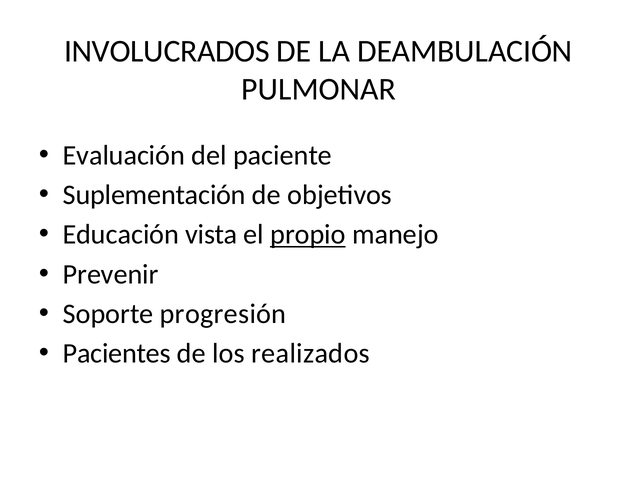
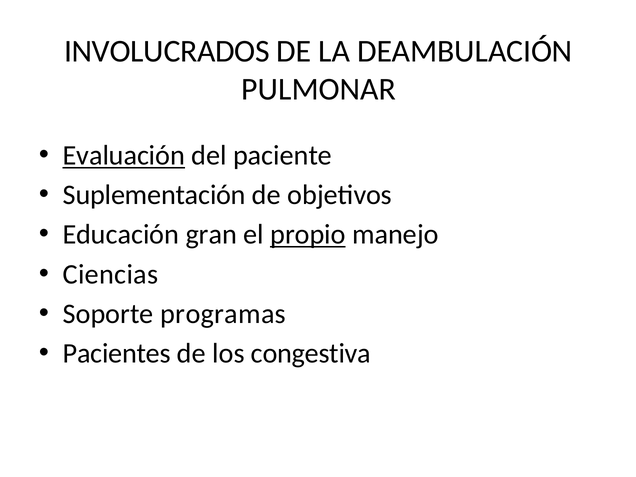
Evaluación underline: none -> present (124, 155)
vista: vista -> gran (211, 235)
Prevenir: Prevenir -> Ciencias (110, 274)
progresión: progresión -> programas (223, 314)
realizados: realizados -> congestiva (311, 353)
